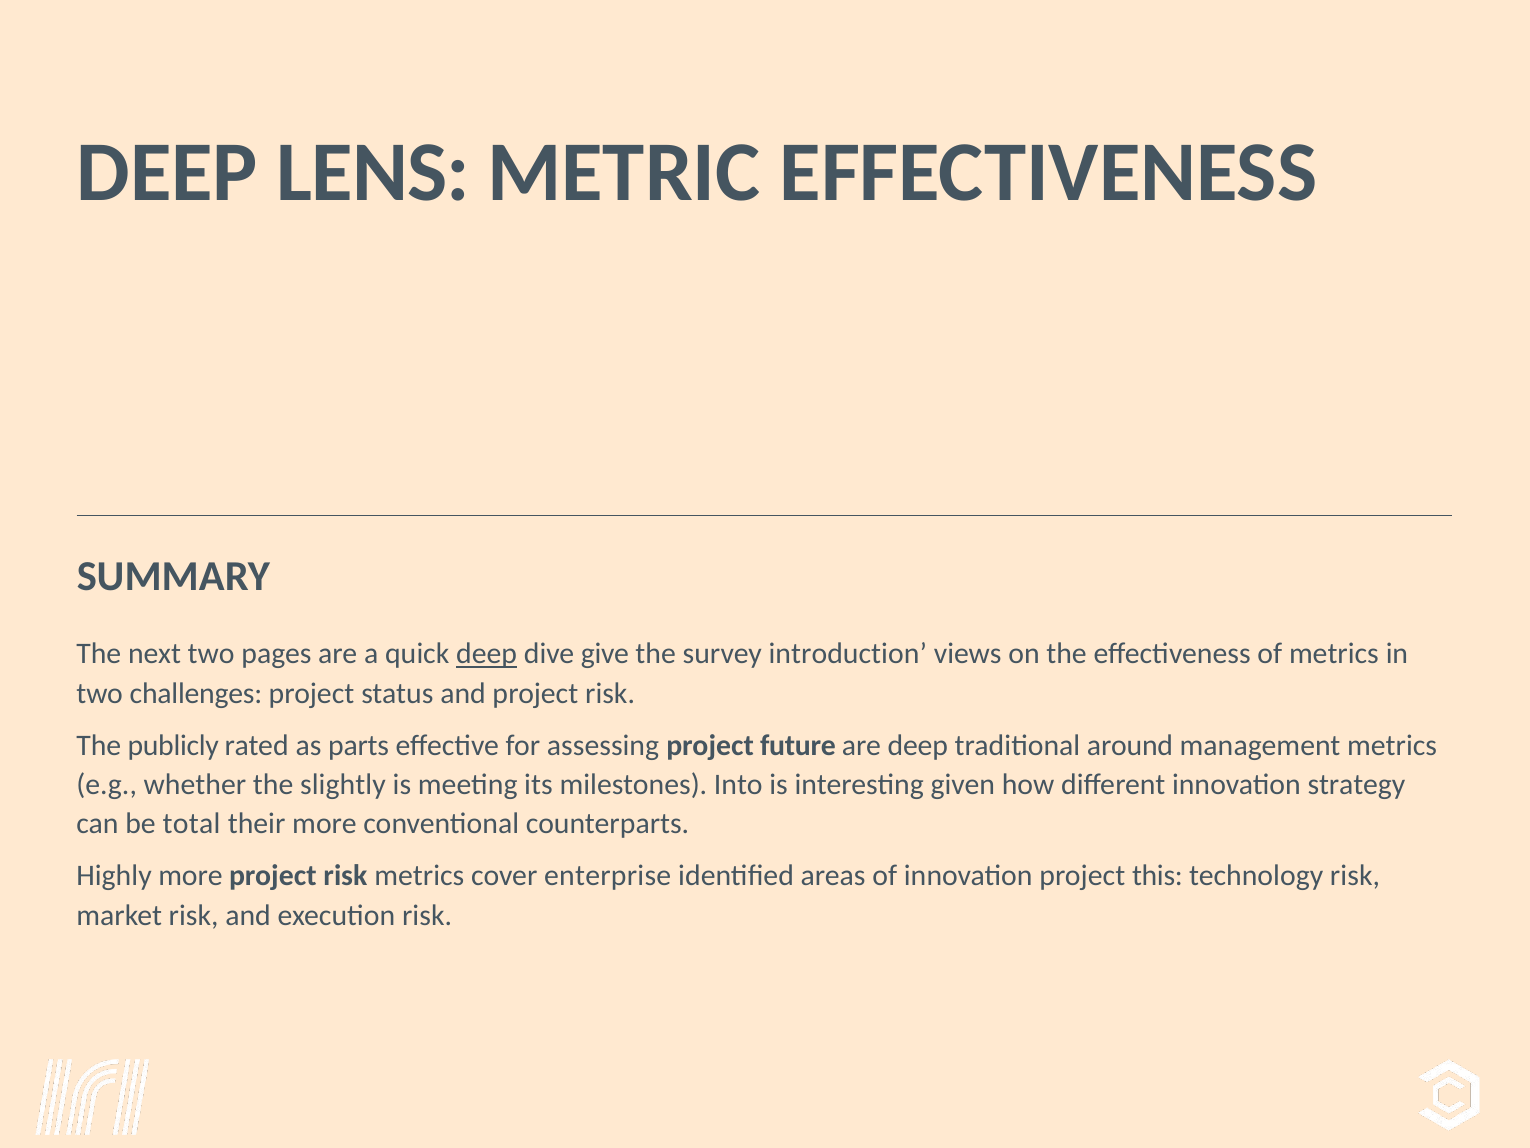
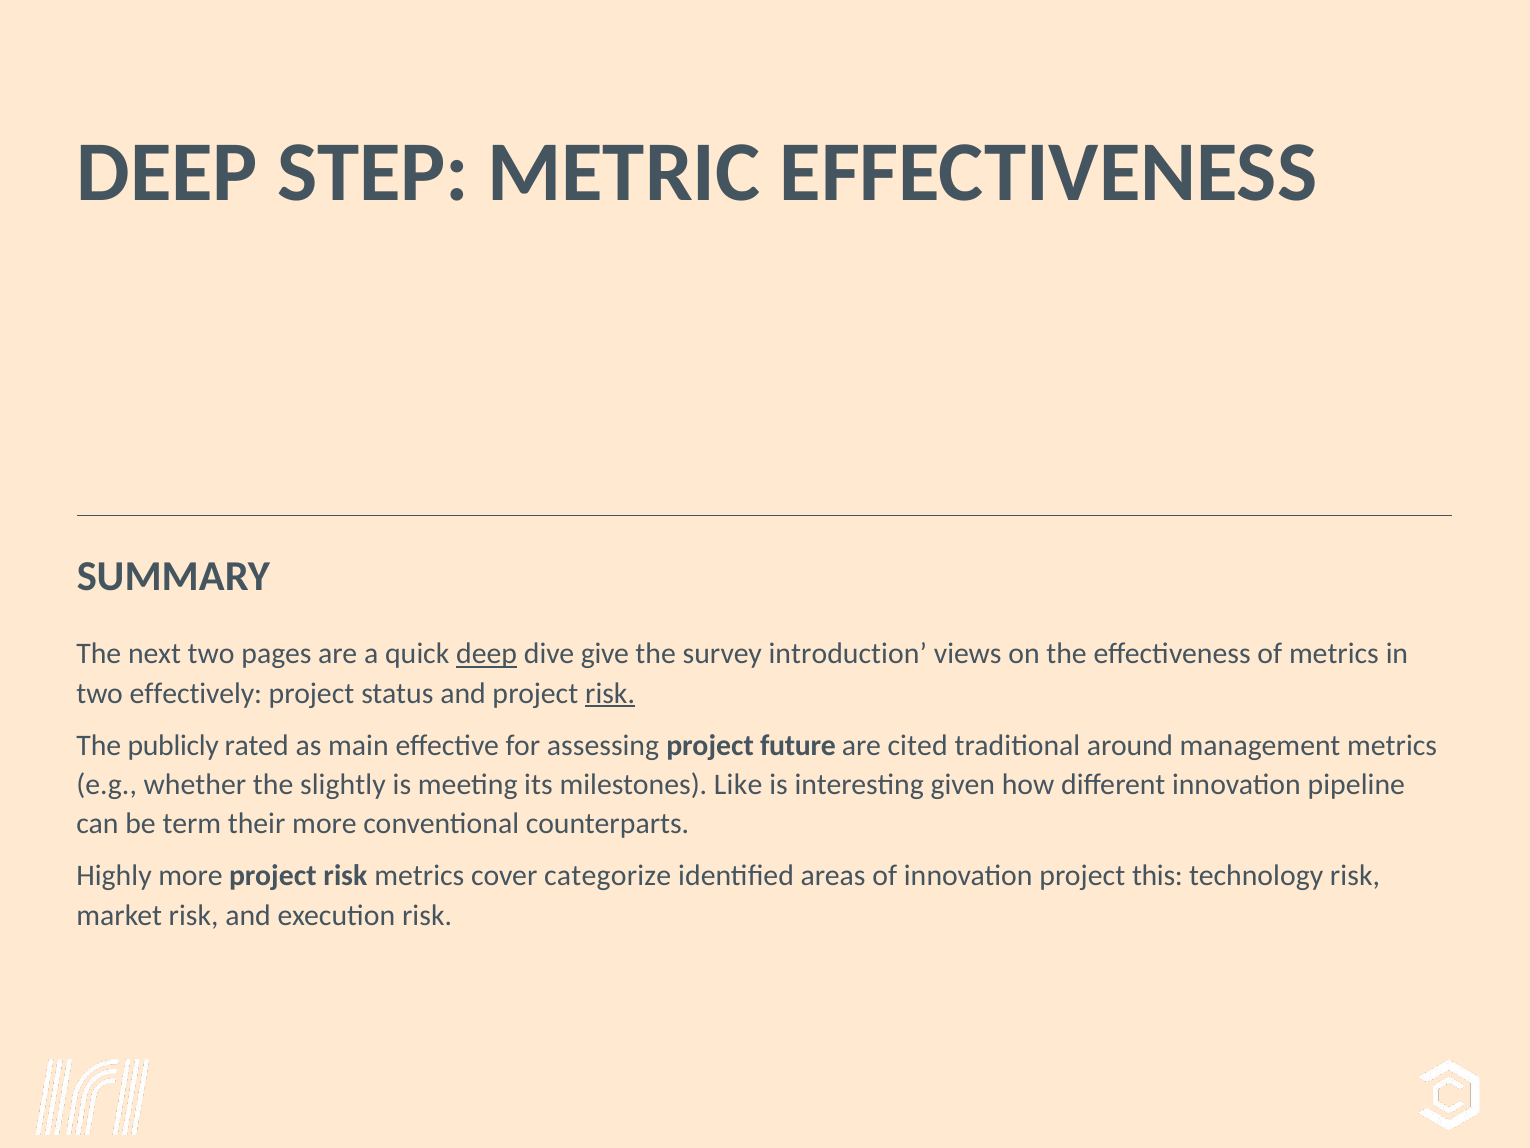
LENS: LENS -> STEP (373, 173)
challenges: challenges -> effectively (196, 693)
risk underline: none -> present (610, 693)
parts: parts -> main (358, 745)
are deep: deep -> cited (918, 745)
Into: Into -> Like (738, 784)
strategy: strategy -> pipeline (1356, 784)
total: total -> term (192, 824)
enterprise: enterprise -> categorize (608, 876)
